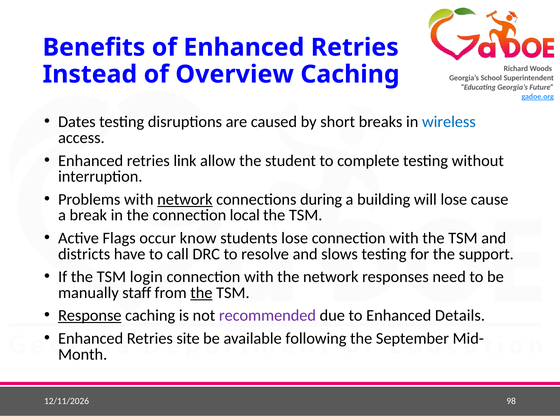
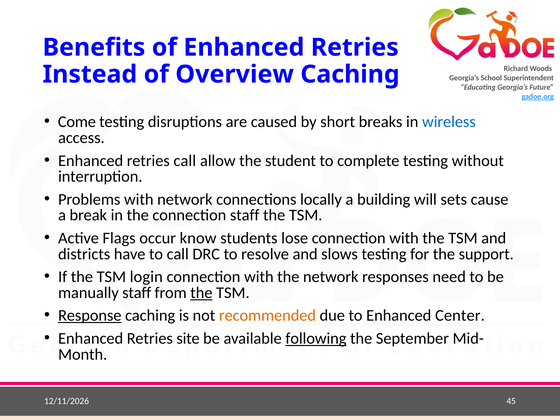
Dates: Dates -> Come (77, 122)
retries link: link -> call (185, 161)
network underline: present -> none (185, 199)
during: during -> locally (321, 199)
will lose: lose -> sets (454, 199)
connection local: local -> staff (245, 215)
recommended colour: purple -> orange (267, 316)
Details: Details -> Center (460, 316)
following underline: none -> present (316, 338)
98: 98 -> 45 (511, 401)
